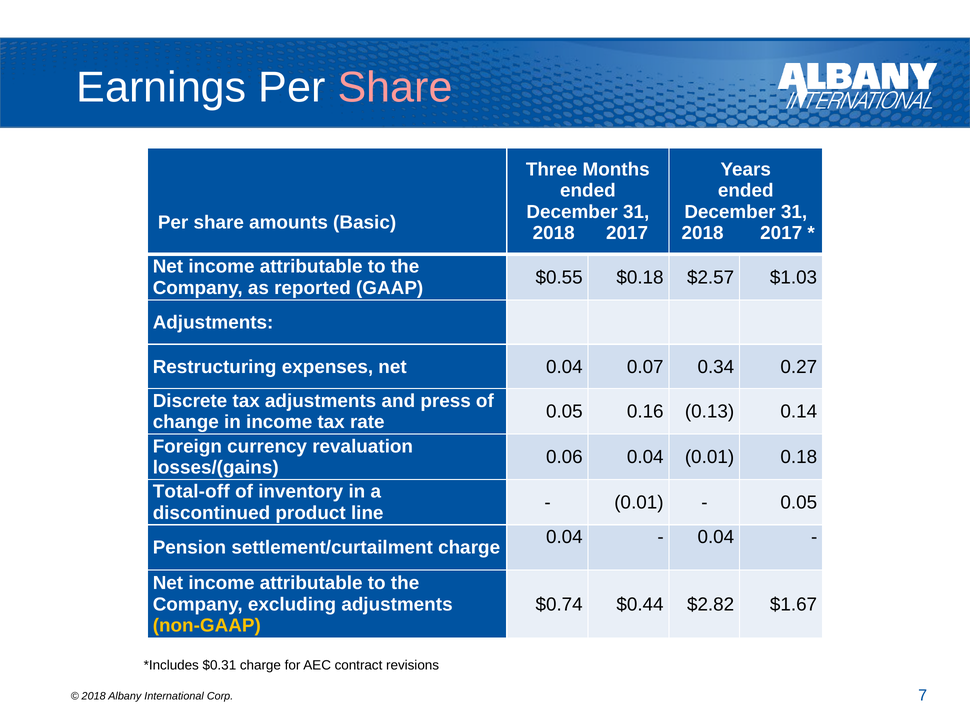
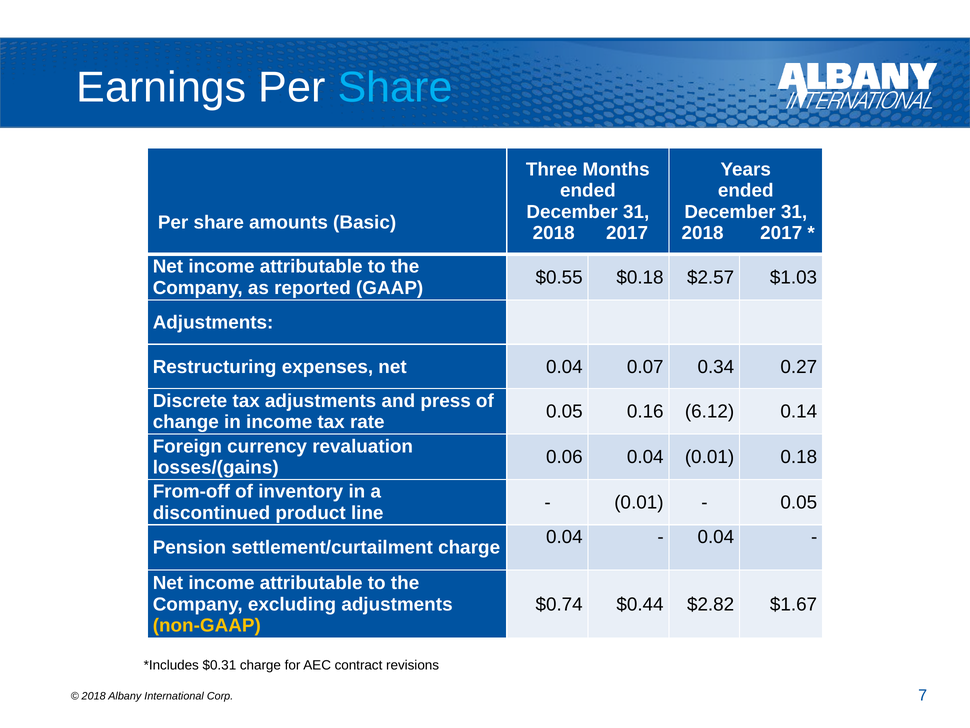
Share colour: pink -> light blue (395, 87)
0.13: 0.13 -> 6.12 (710, 411)
Total-off: Total-off -> From-off (191, 491)
